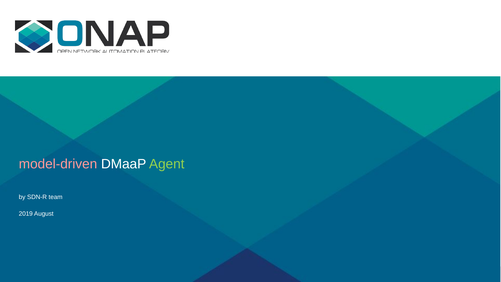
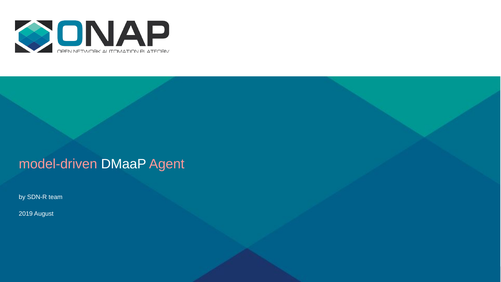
Agent colour: light green -> pink (167, 164)
